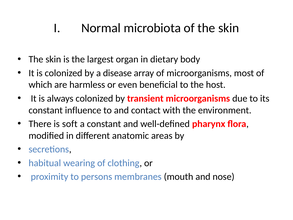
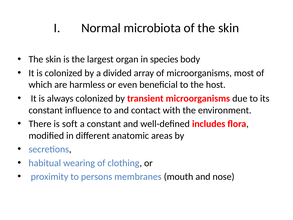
dietary: dietary -> species (164, 59)
disease: disease -> divided (117, 73)
pharynx: pharynx -> includes (209, 124)
